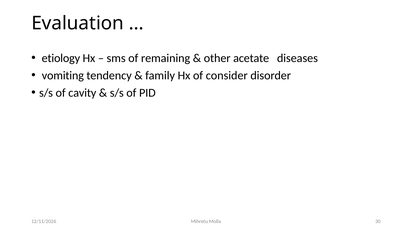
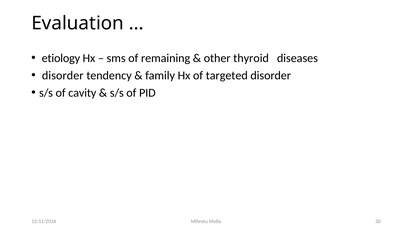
acetate: acetate -> thyroid (251, 58)
vomiting: vomiting -> disorder (63, 75)
consider: consider -> targeted (227, 75)
